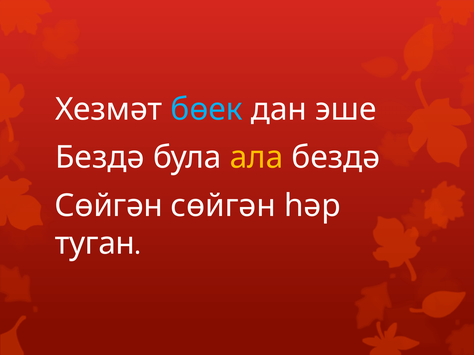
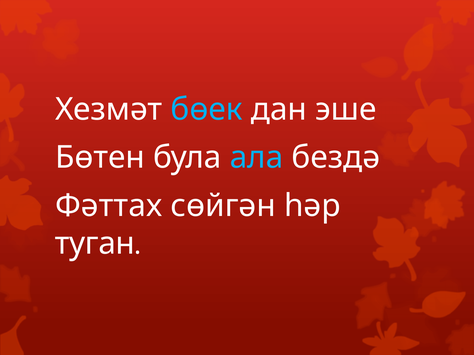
Бездә: Бездә -> Бөтен (100, 158)
ала colour: yellow -> light blue (257, 158)
Сөйгән: Сөйгән -> Фәттах (109, 206)
